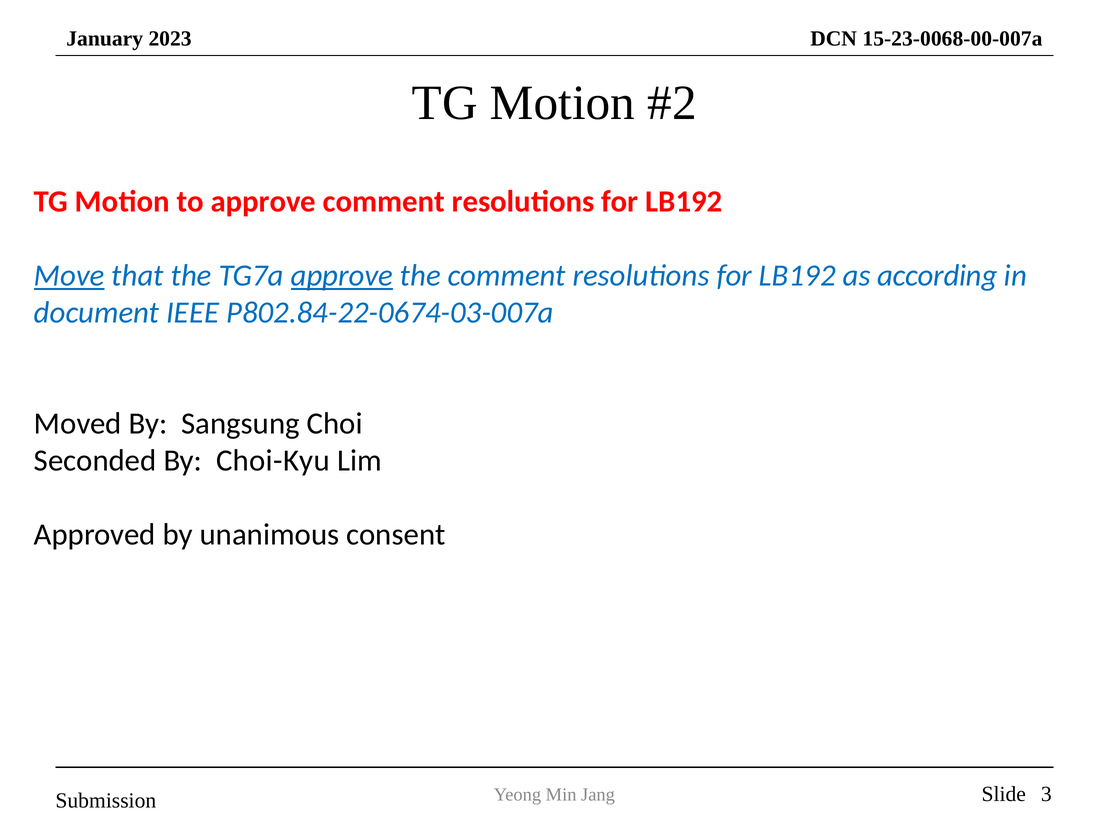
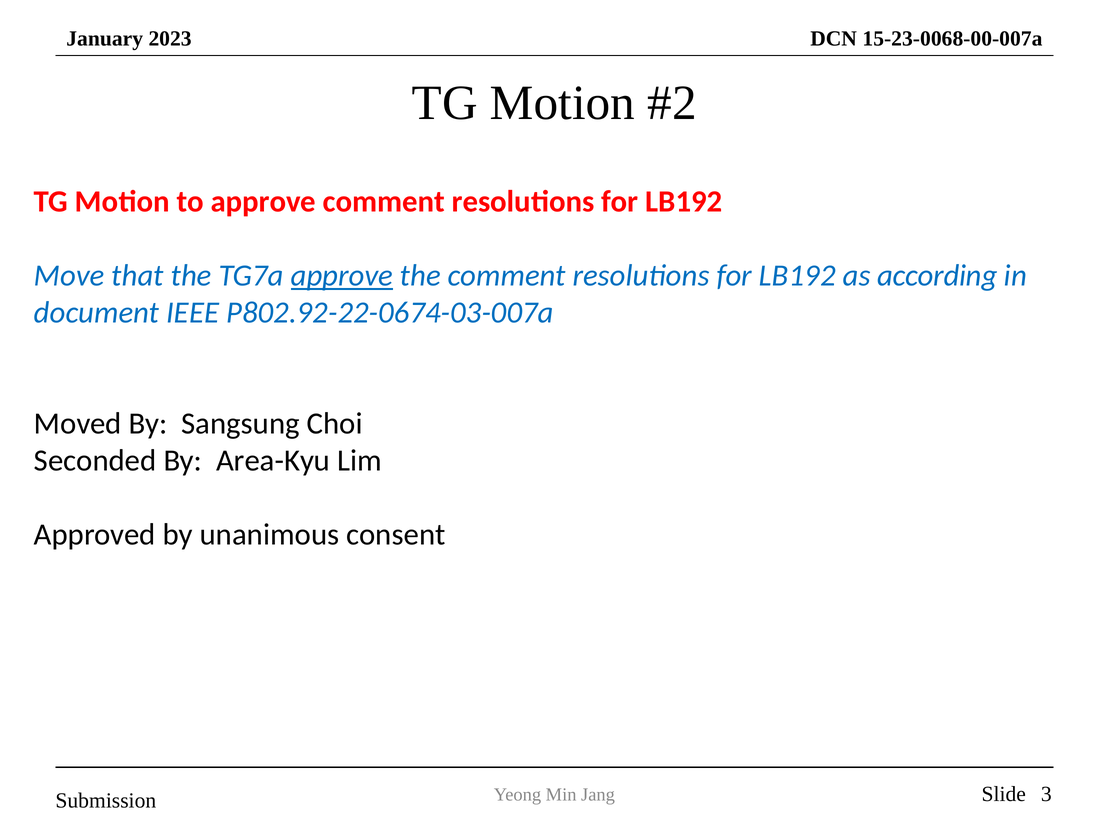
Move underline: present -> none (69, 276)
P802.84-22-0674-03-007a: P802.84-22-0674-03-007a -> P802.92-22-0674-03-007a (390, 313)
Choi-Kyu: Choi-Kyu -> Area-Kyu (273, 461)
